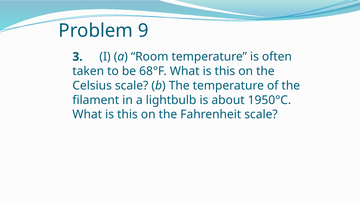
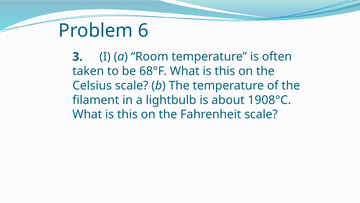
9: 9 -> 6 (143, 31)
1950°C: 1950°C -> 1908°C (269, 100)
